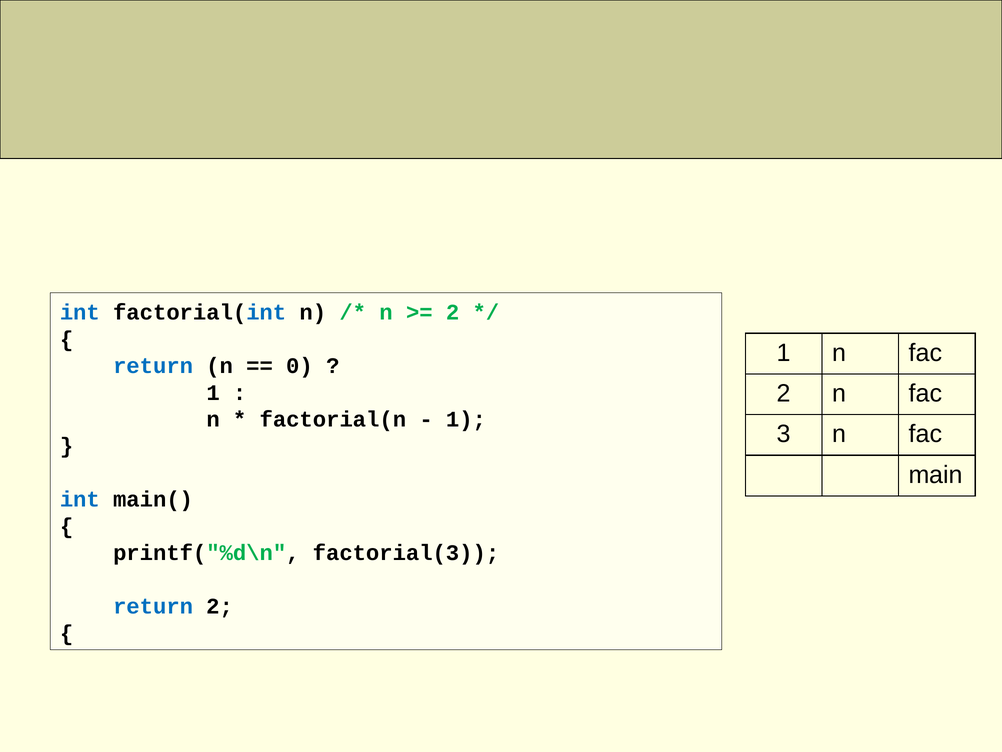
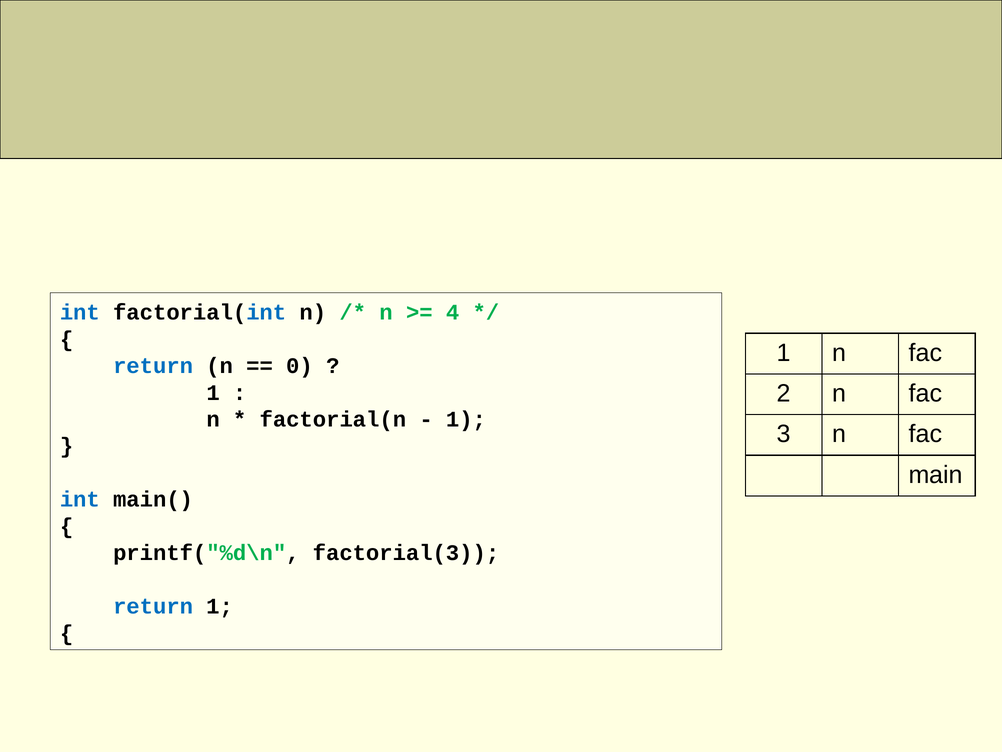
2: 2 -> 4 (453, 312)
return 2: 2 -> 1 (220, 606)
